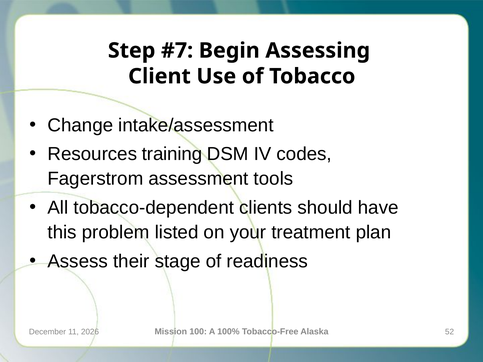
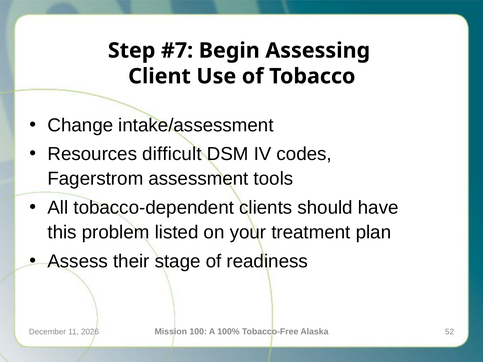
training: training -> difficult (172, 154)
